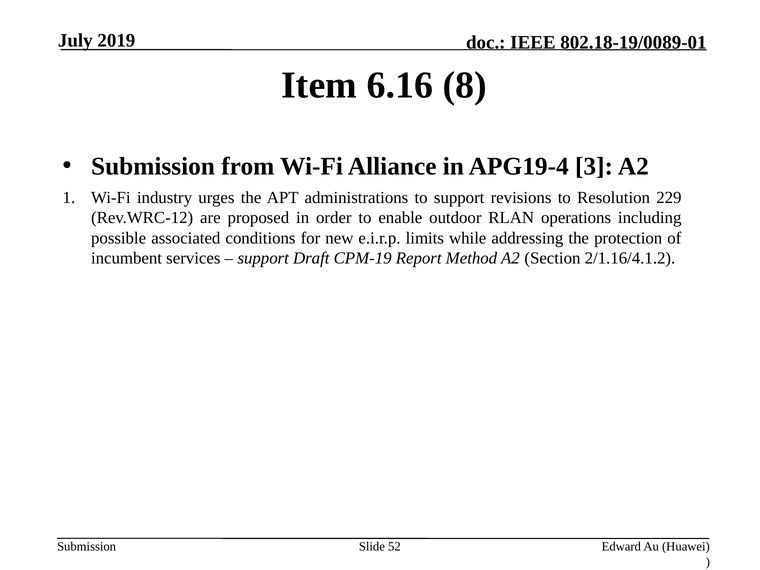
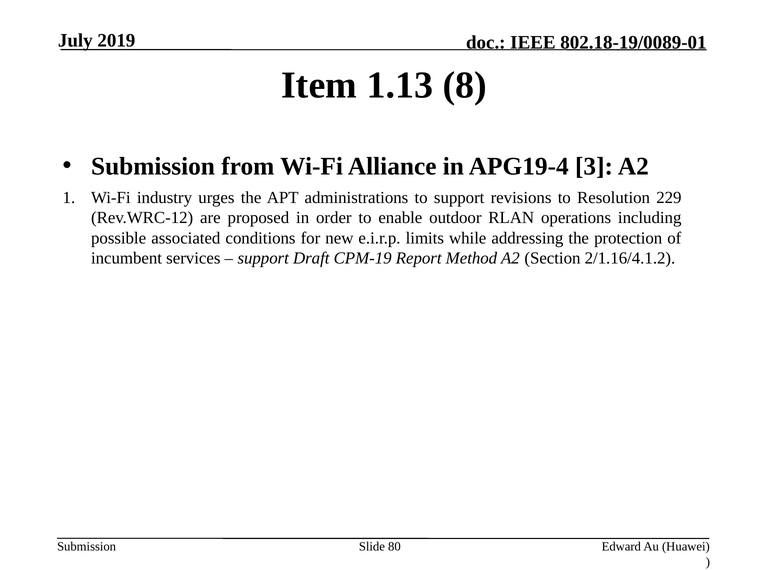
6.16: 6.16 -> 1.13 (400, 85)
52: 52 -> 80 (394, 547)
